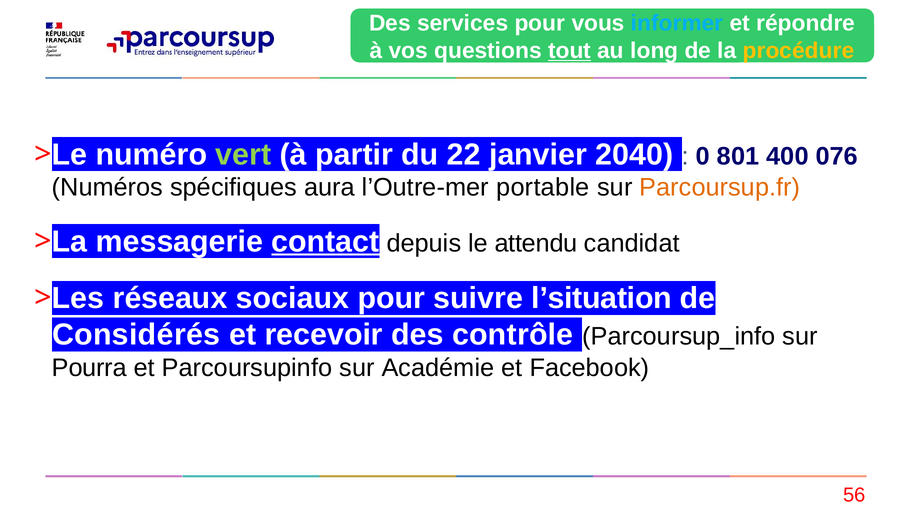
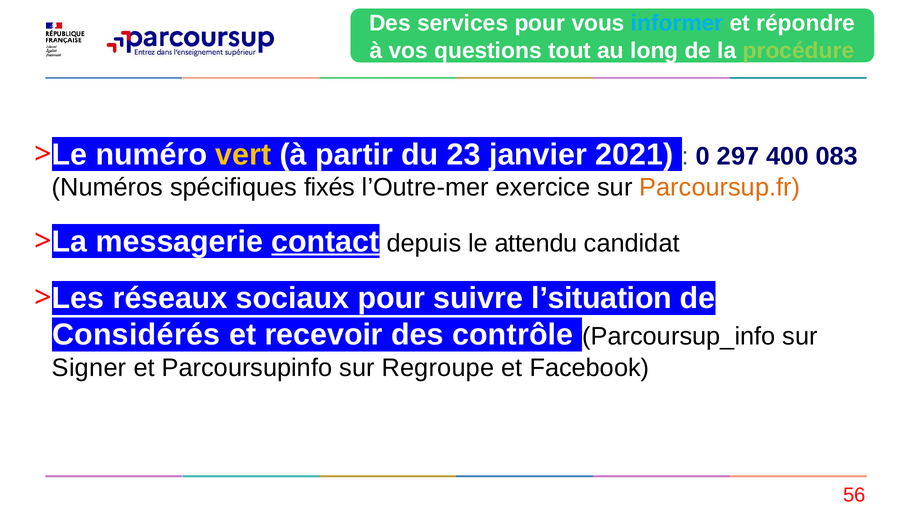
tout underline: present -> none (570, 51)
procédure colour: yellow -> light green (798, 51)
vert colour: light green -> yellow (243, 154)
22: 22 -> 23 (464, 154)
2040: 2040 -> 2021 (634, 154)
801: 801 -> 297 (738, 156)
076: 076 -> 083 (837, 156)
aura: aura -> fixés (330, 188)
portable: portable -> exercice (543, 188)
Pourra: Pourra -> Signer (89, 368)
Académie: Académie -> Regroupe (438, 368)
